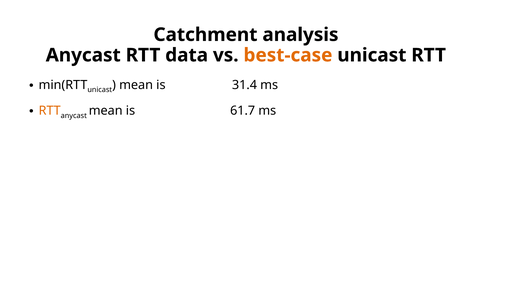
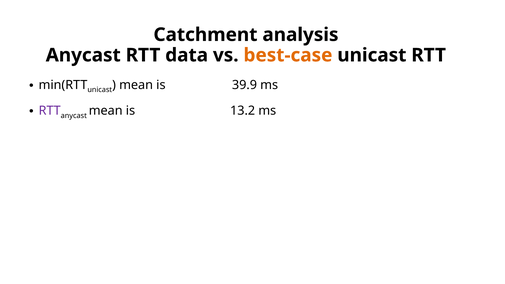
31.4: 31.4 -> 39.9 (244, 85)
RTT colour: orange -> purple (50, 111)
61.7: 61.7 -> 13.2 (243, 111)
